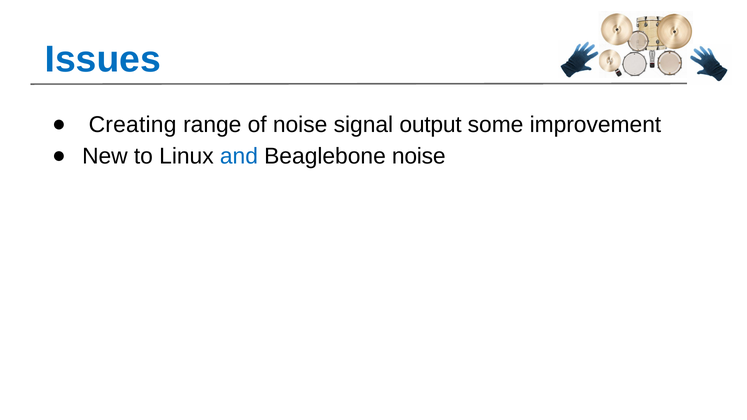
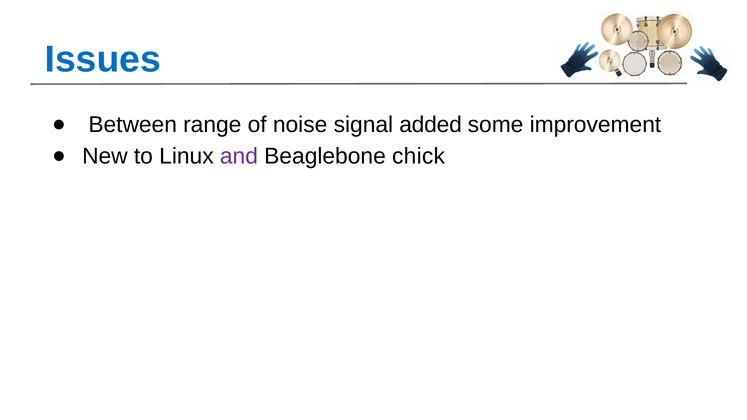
Creating: Creating -> Between (133, 125)
output: output -> added (431, 125)
and colour: blue -> purple (239, 156)
Beaglebone noise: noise -> chick (419, 156)
